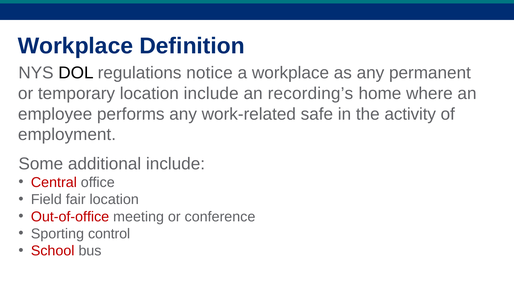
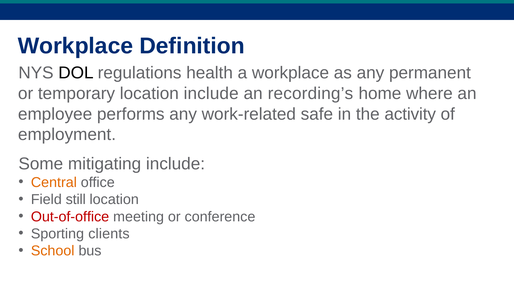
notice: notice -> health (210, 73)
additional: additional -> mitigating (105, 164)
Central colour: red -> orange (54, 182)
fair: fair -> still (76, 200)
control: control -> clients (109, 234)
School colour: red -> orange (53, 251)
